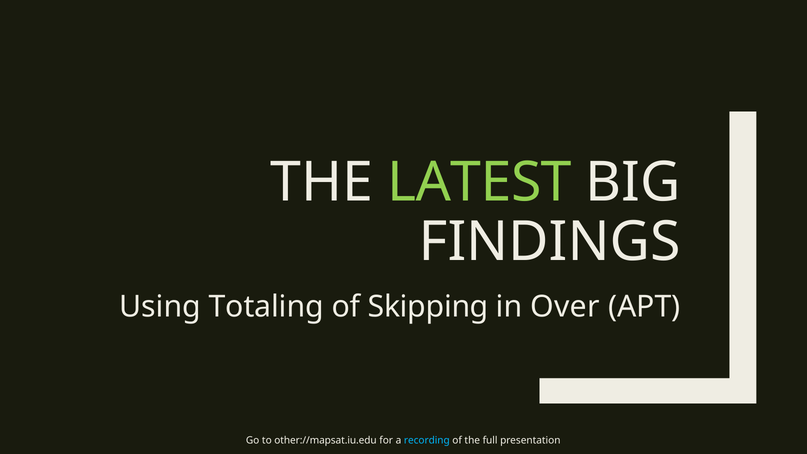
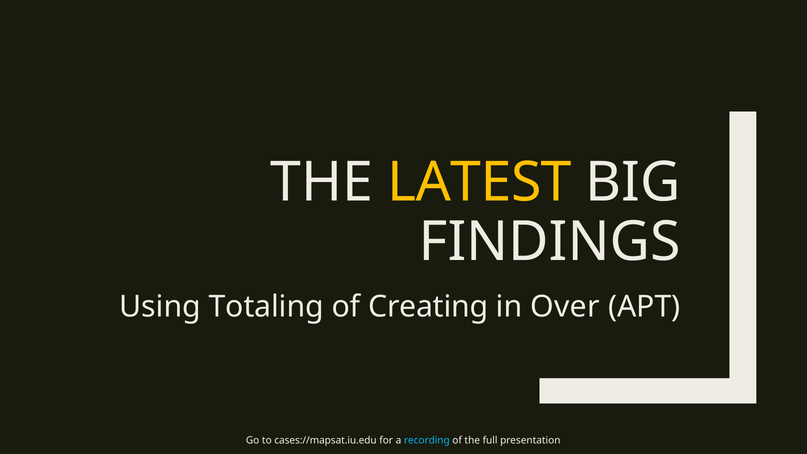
LATEST colour: light green -> yellow (479, 182)
Skipping: Skipping -> Creating (428, 307)
other://mapsat.iu.edu: other://mapsat.iu.edu -> cases://mapsat.iu.edu (326, 440)
